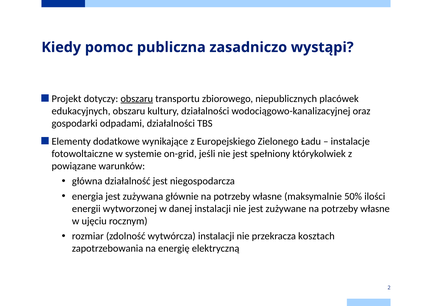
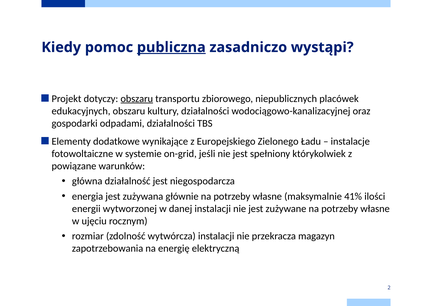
publiczna underline: none -> present (171, 47)
50%: 50% -> 41% (353, 196)
kosztach: kosztach -> magazyn (316, 236)
